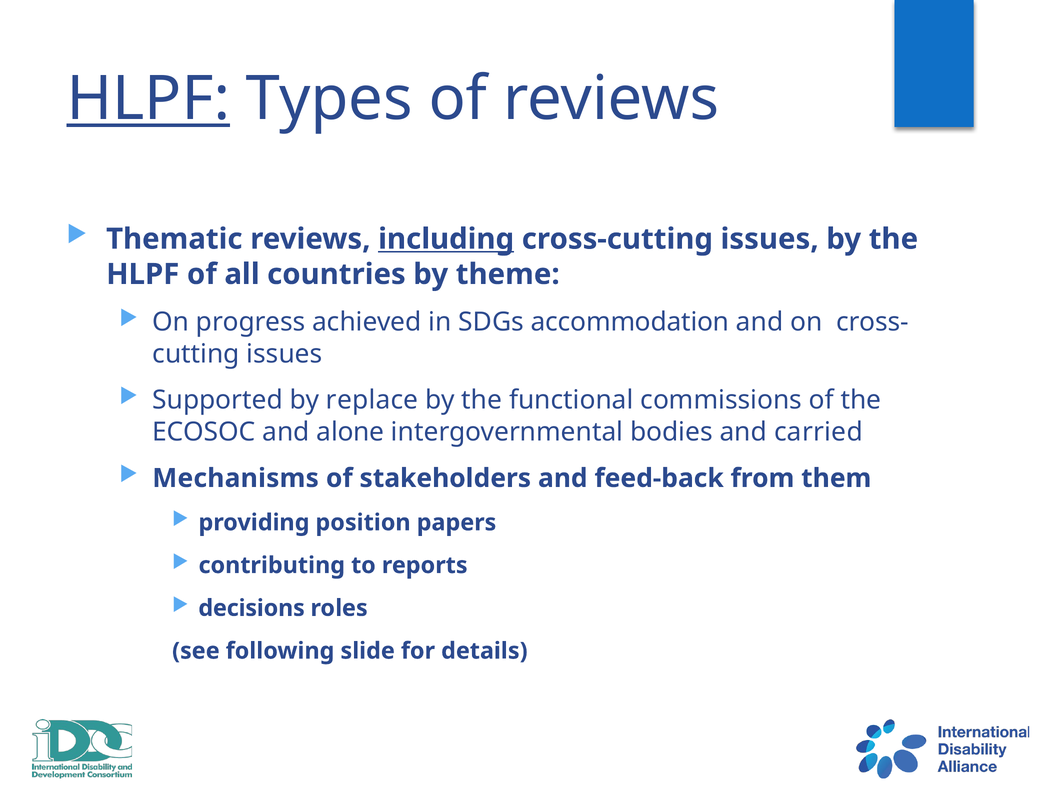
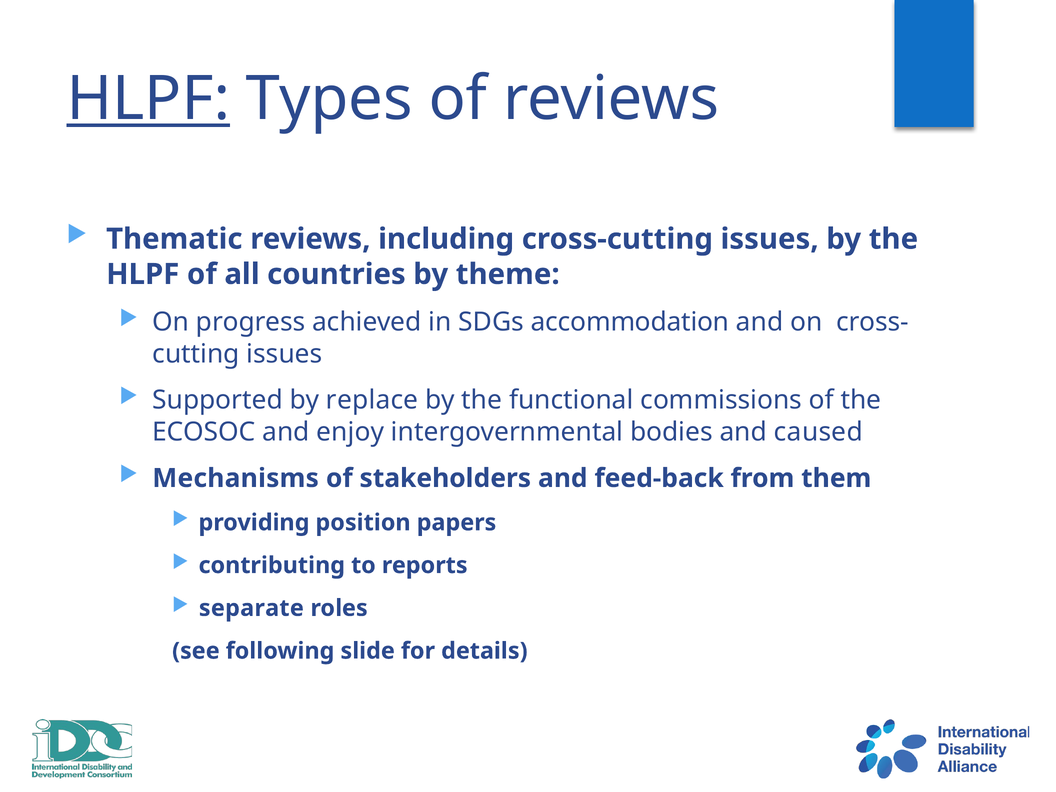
including underline: present -> none (446, 239)
alone: alone -> enjoy (350, 432)
carried: carried -> caused (818, 432)
decisions: decisions -> separate (251, 608)
